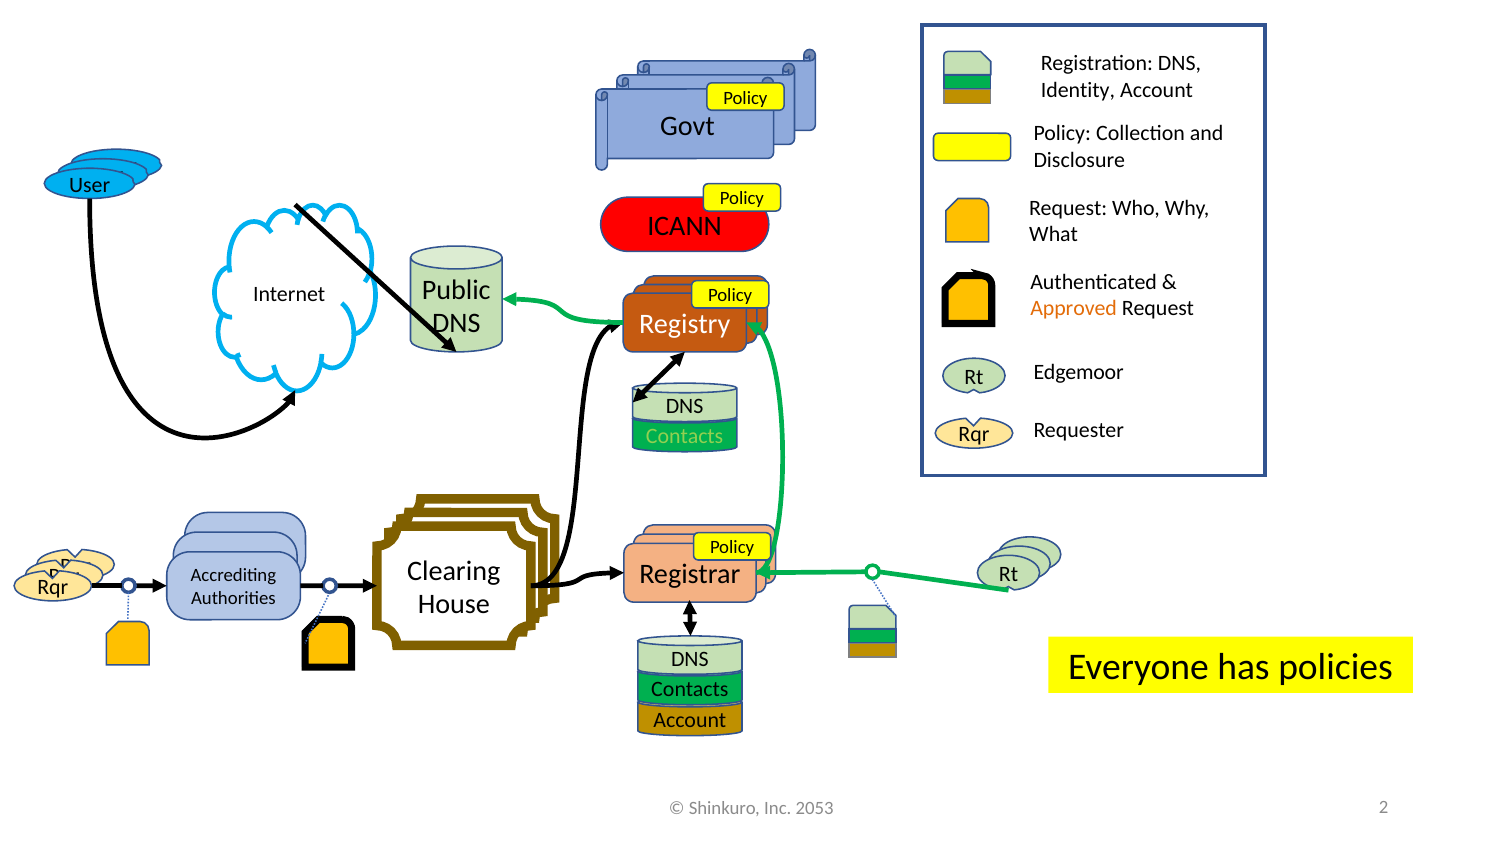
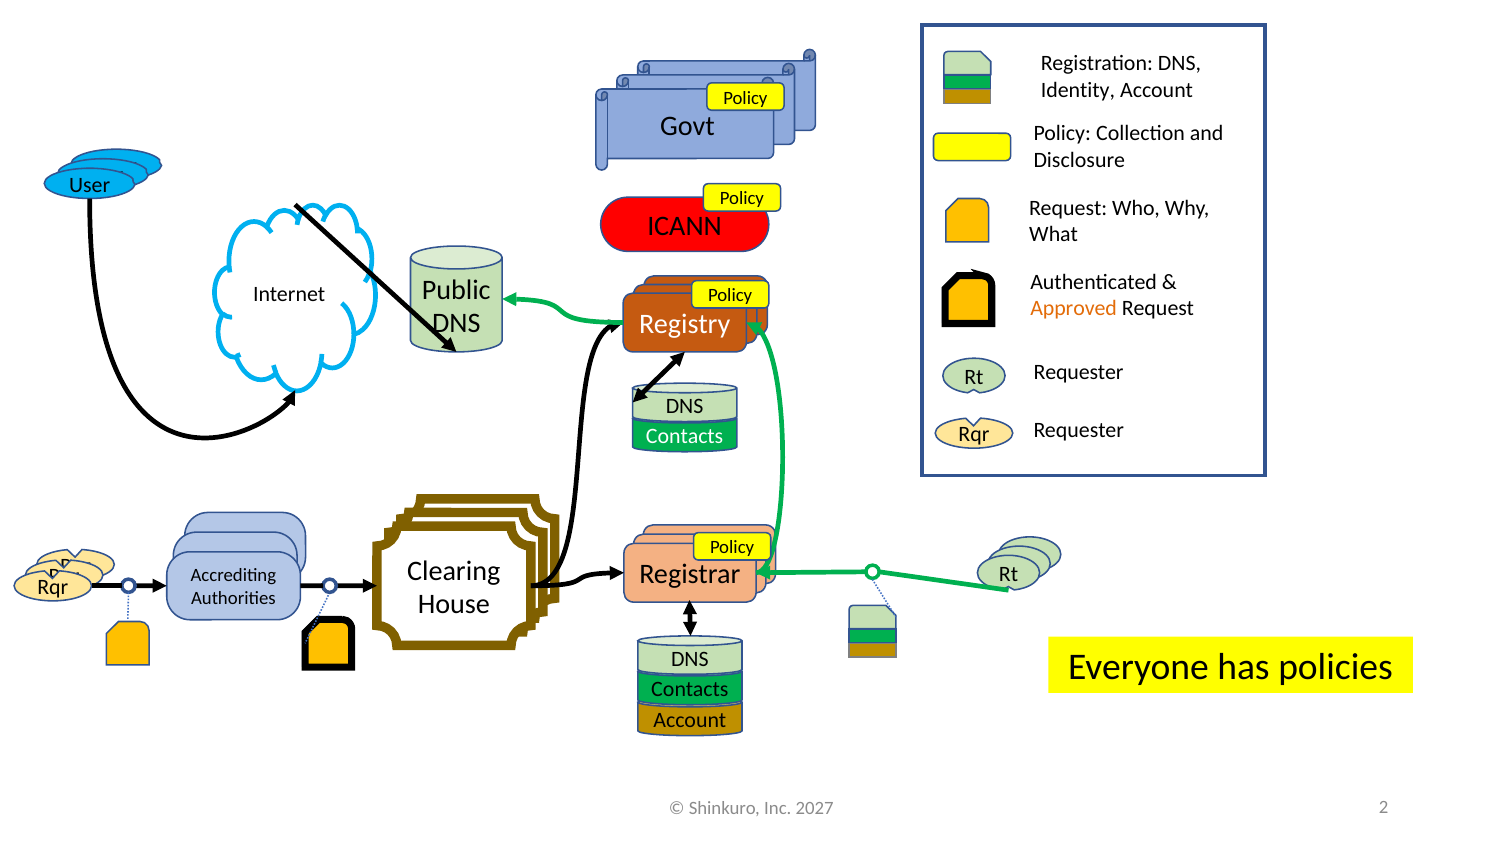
Edgemoor: Edgemoor -> Requester (1079, 372)
Contacts colour: light green -> white (685, 436)
2053: 2053 -> 2027 (815, 807)
